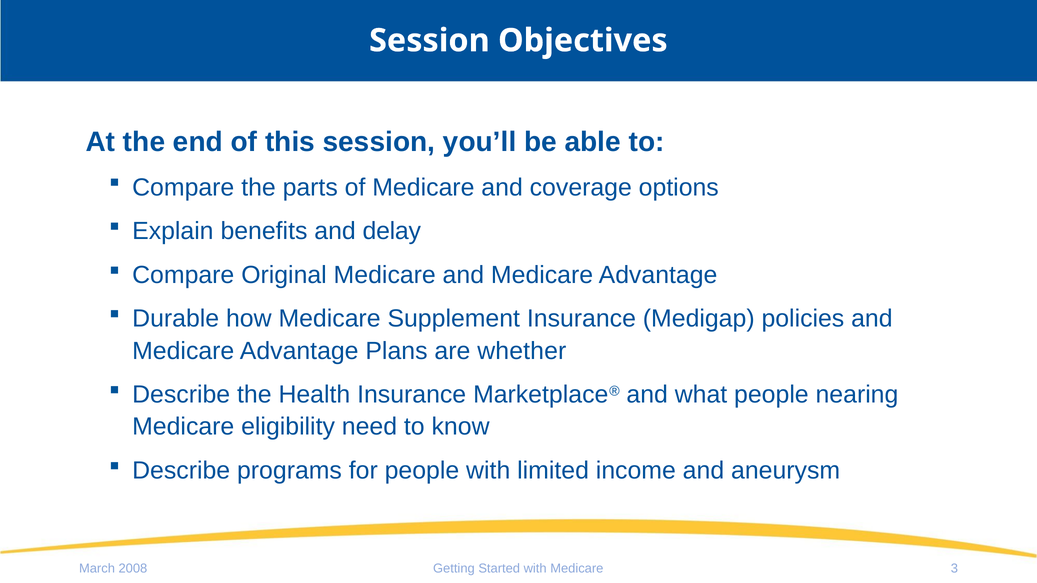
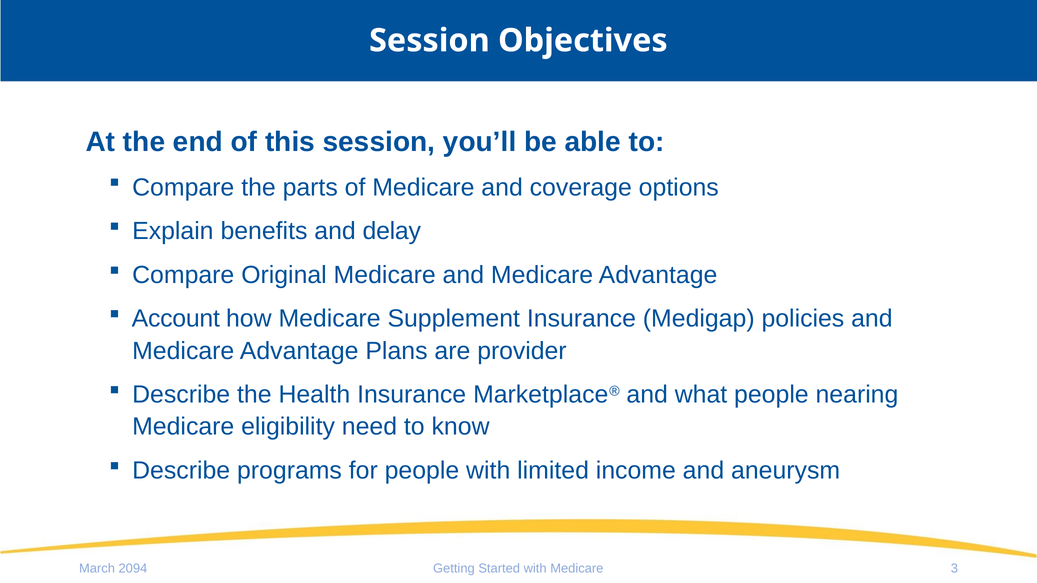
Durable: Durable -> Account (176, 319)
whether: whether -> provider (522, 351)
2008: 2008 -> 2094 (133, 569)
